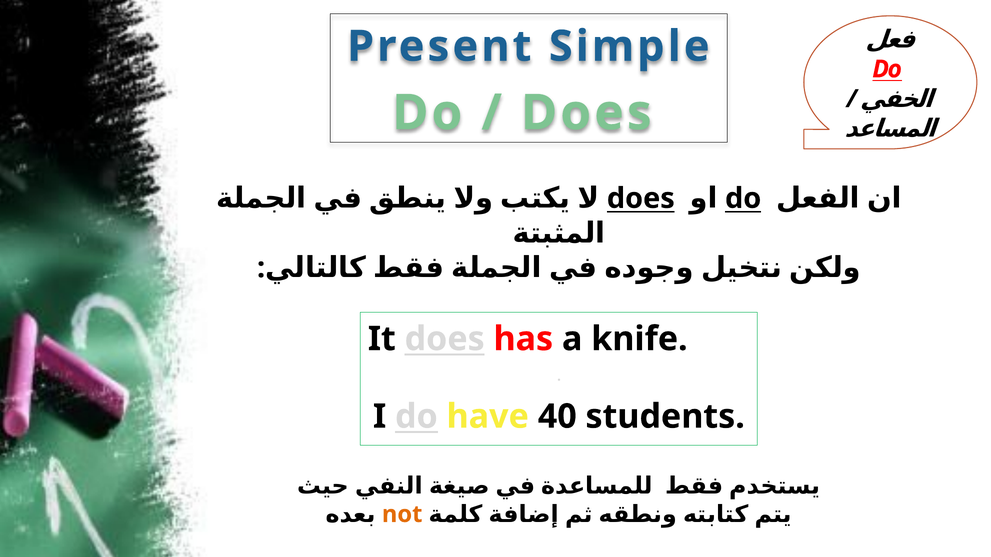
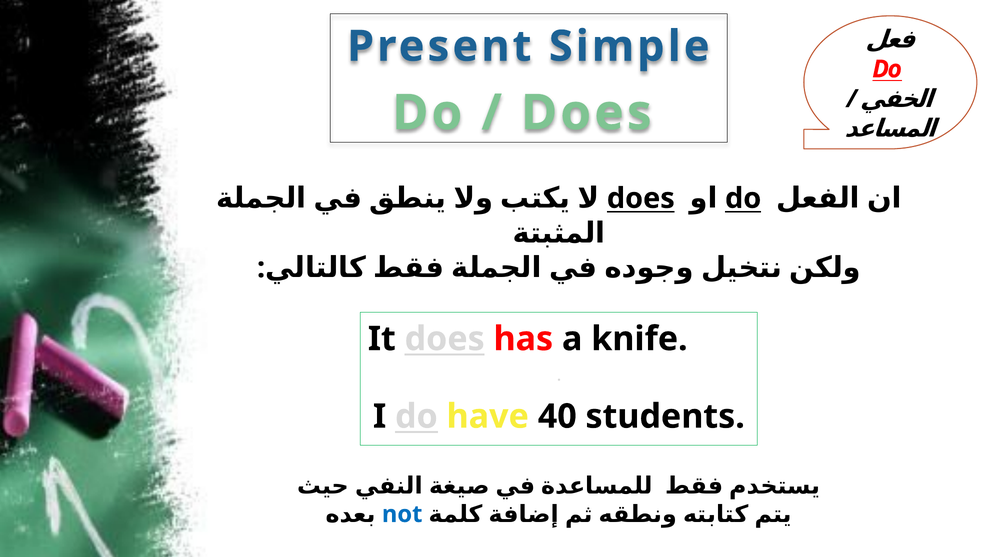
not colour: orange -> blue (402, 515)
